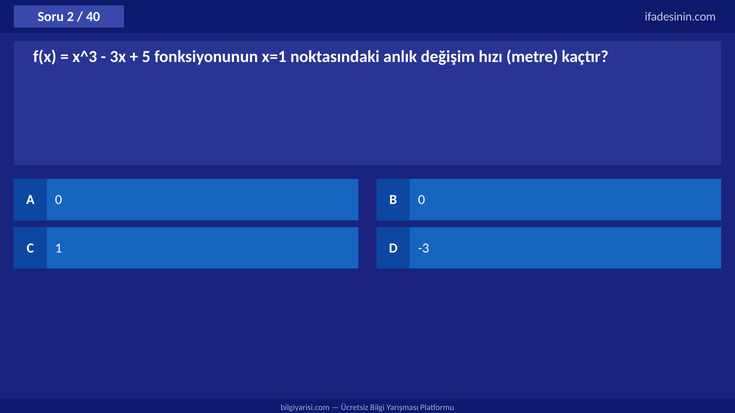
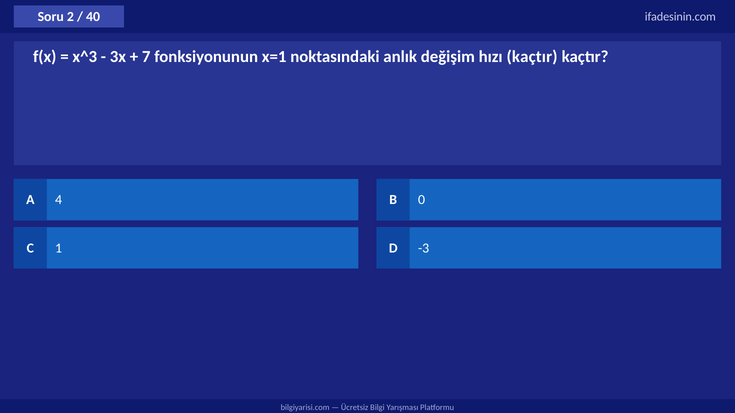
5: 5 -> 7 (146, 57)
hızı metre: metre -> kaçtır (532, 57)
A 0: 0 -> 4 (59, 200)
